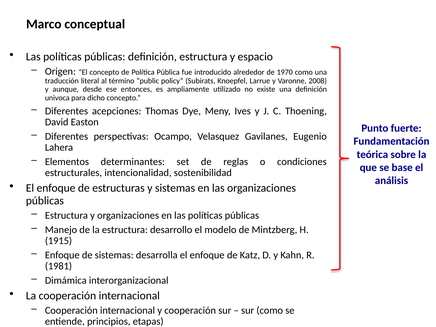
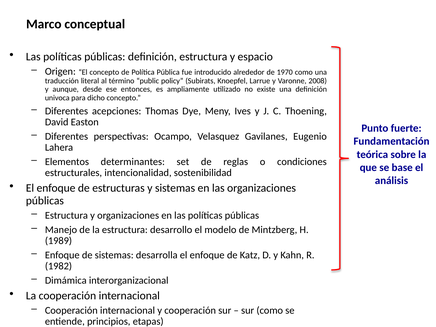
1915: 1915 -> 1989 (58, 241)
1981: 1981 -> 1982 (58, 266)
